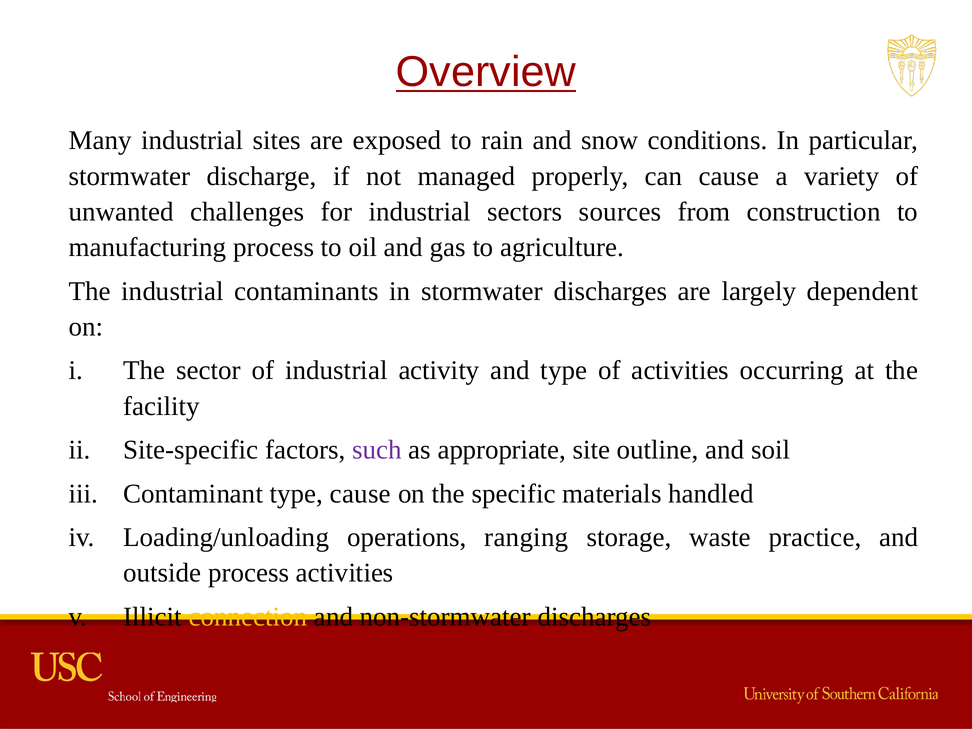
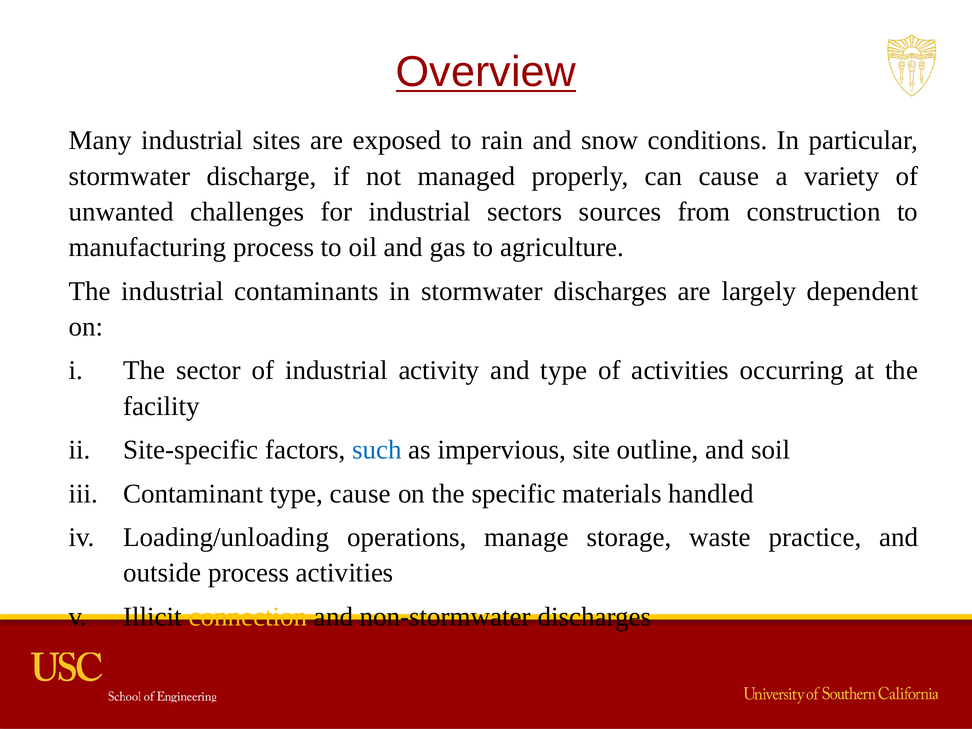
such colour: purple -> blue (377, 450)
appropriate: appropriate -> impervious (502, 450)
ranging: ranging -> manage (526, 537)
